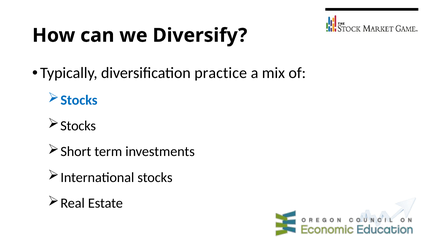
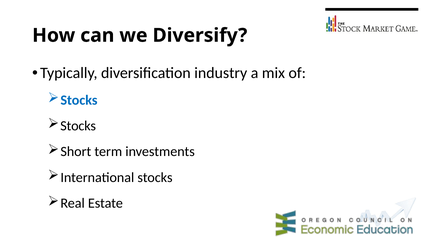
practice: practice -> industry (221, 73)
